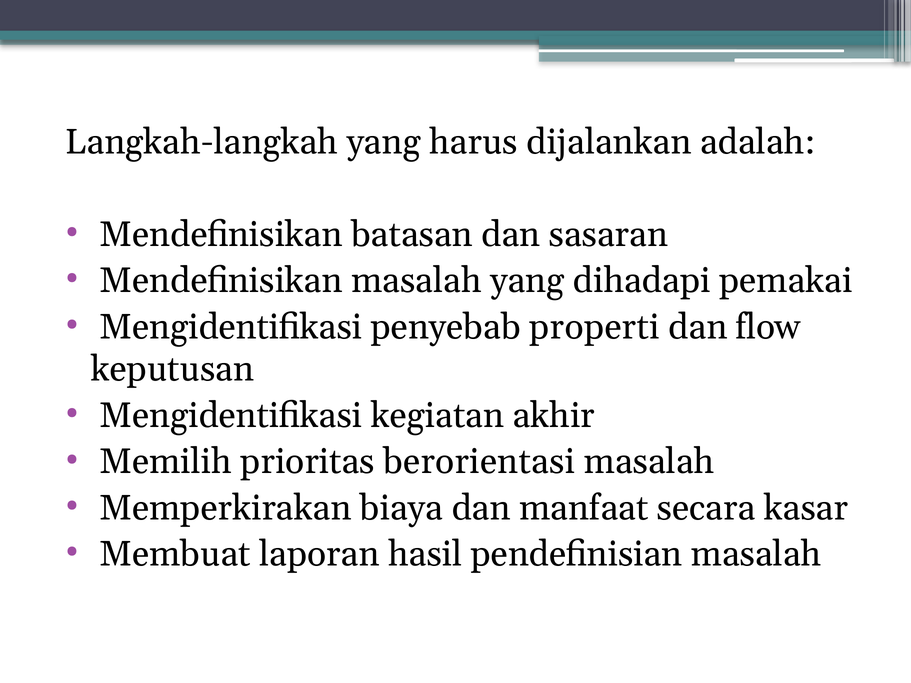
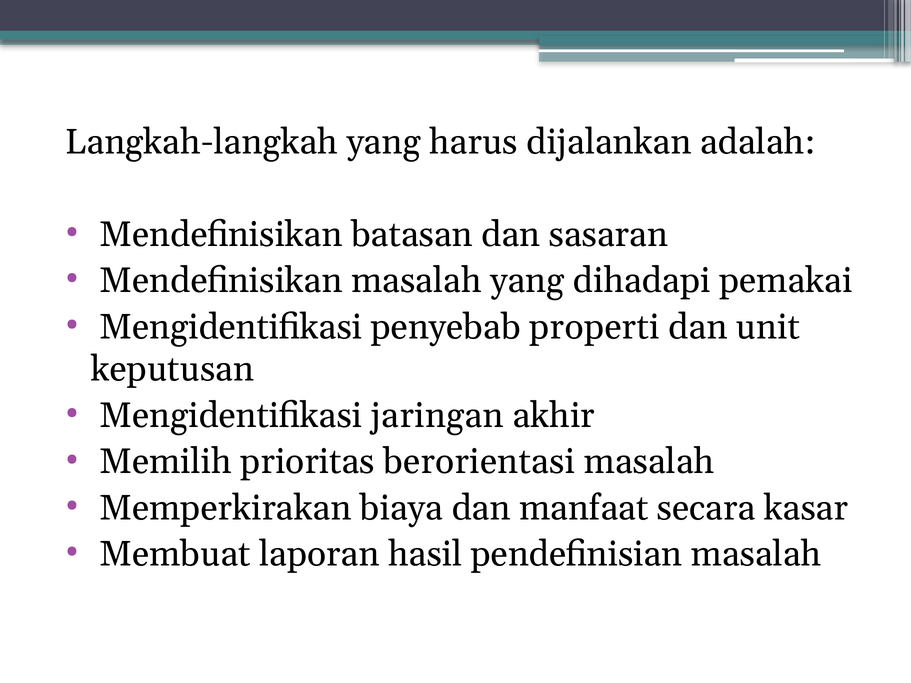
flow: flow -> unit (768, 327)
kegiatan: kegiatan -> jaringan (437, 416)
